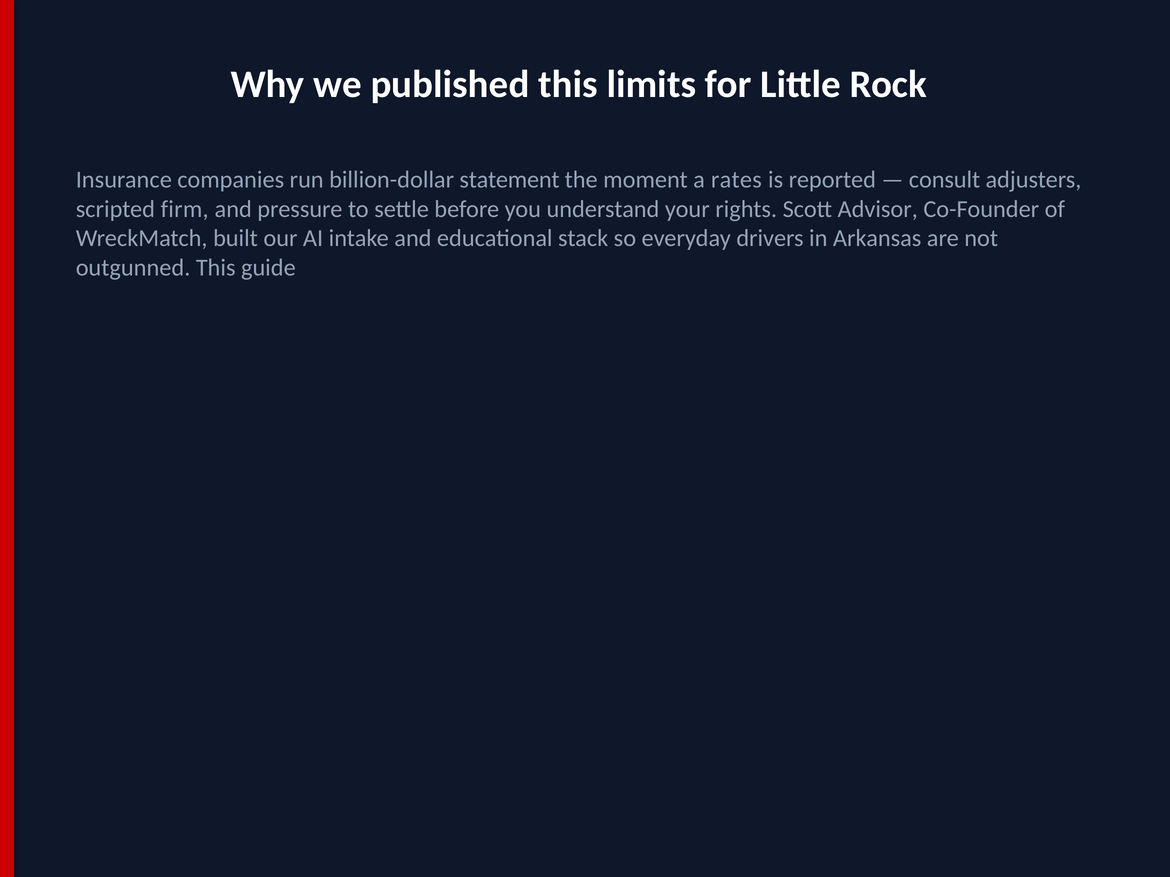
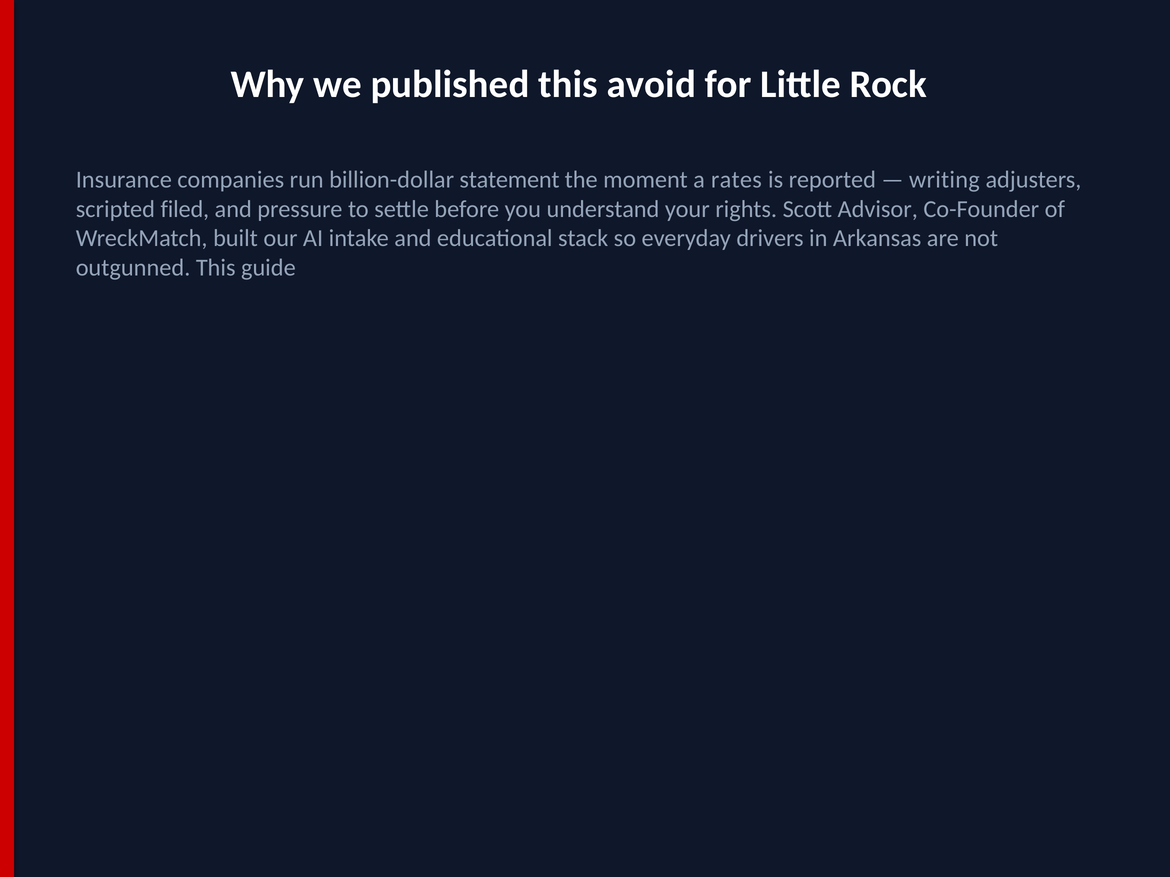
limits: limits -> avoid (651, 85)
consult: consult -> writing (944, 180)
firm: firm -> filed (185, 209)
